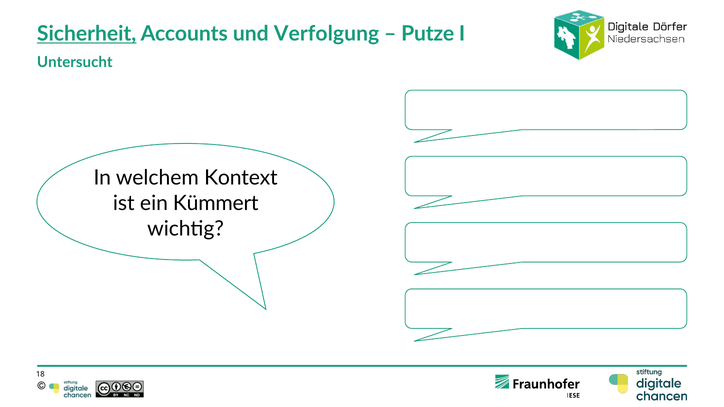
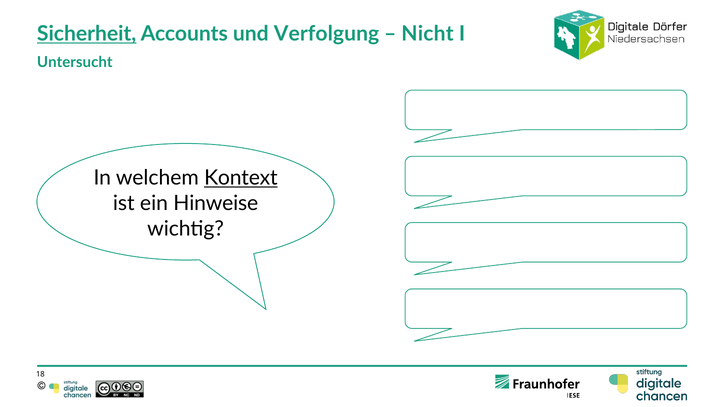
Putze: Putze -> Nicht (427, 34)
Kontext underline: none -> present (241, 178)
Kümmert: Kümmert -> Hinweise (216, 203)
